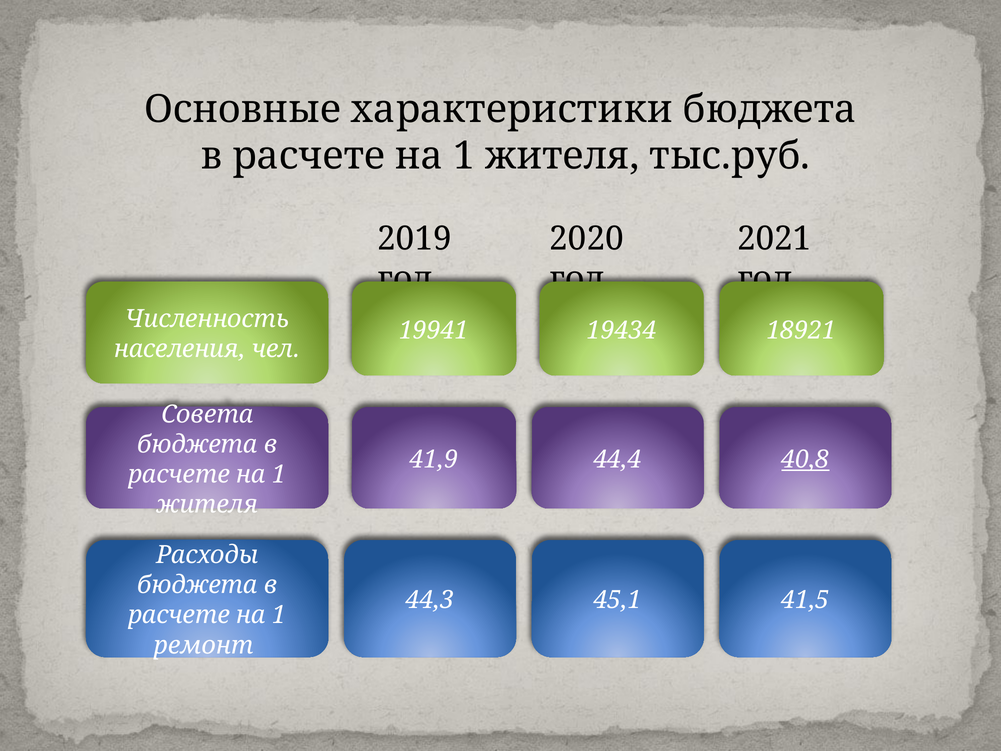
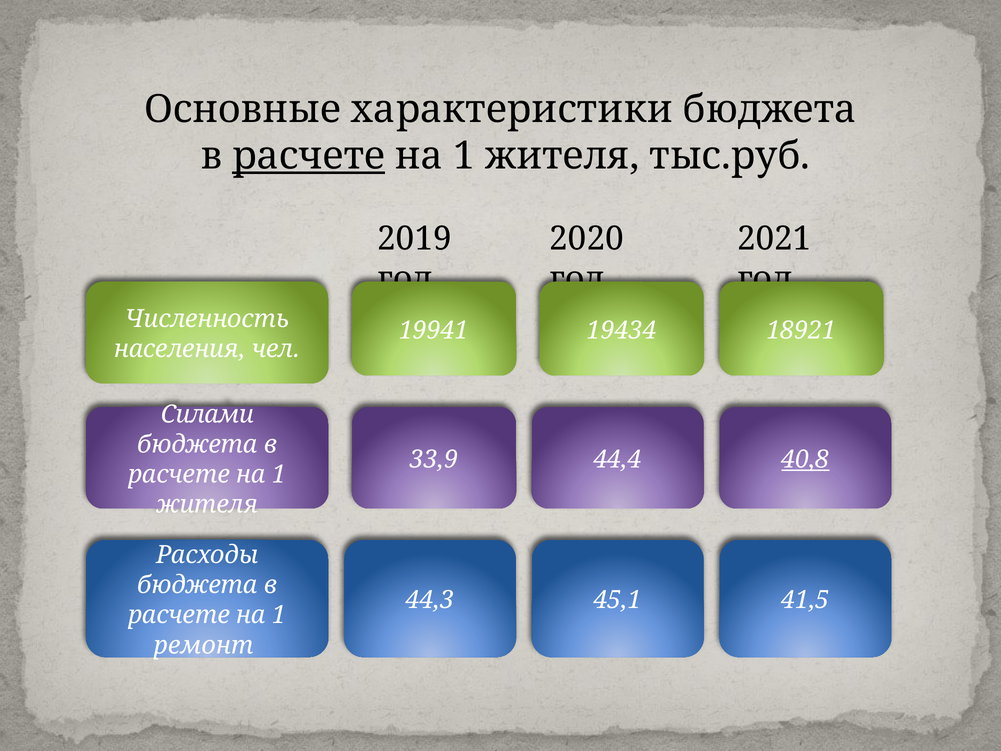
расчете underline: none -> present (309, 156)
Совета: Совета -> Силами (207, 414)
41,9: 41,9 -> 33,9 (434, 459)
